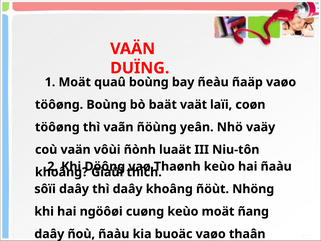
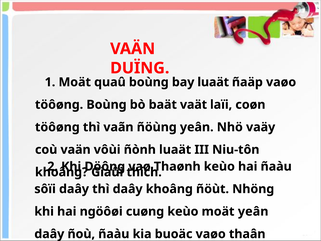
bay ñeàu: ñeàu -> luaät (213, 82)
moät ñang: ñang -> yeân (253, 211)
